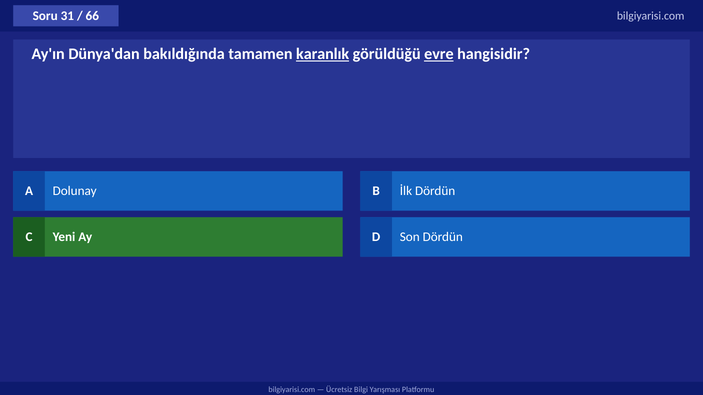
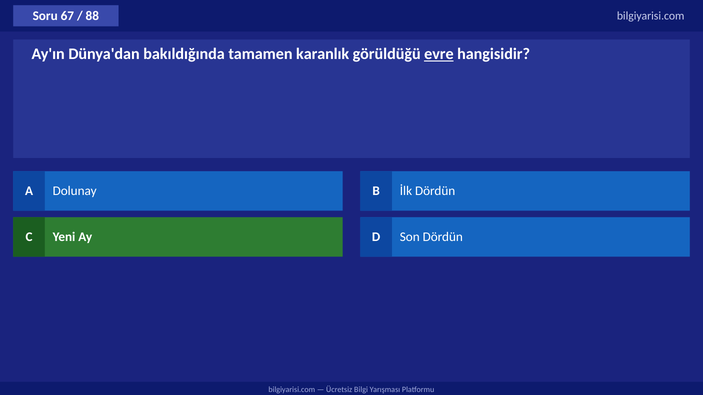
31: 31 -> 67 (67, 16)
66: 66 -> 88 (92, 16)
karanlık underline: present -> none (323, 54)
